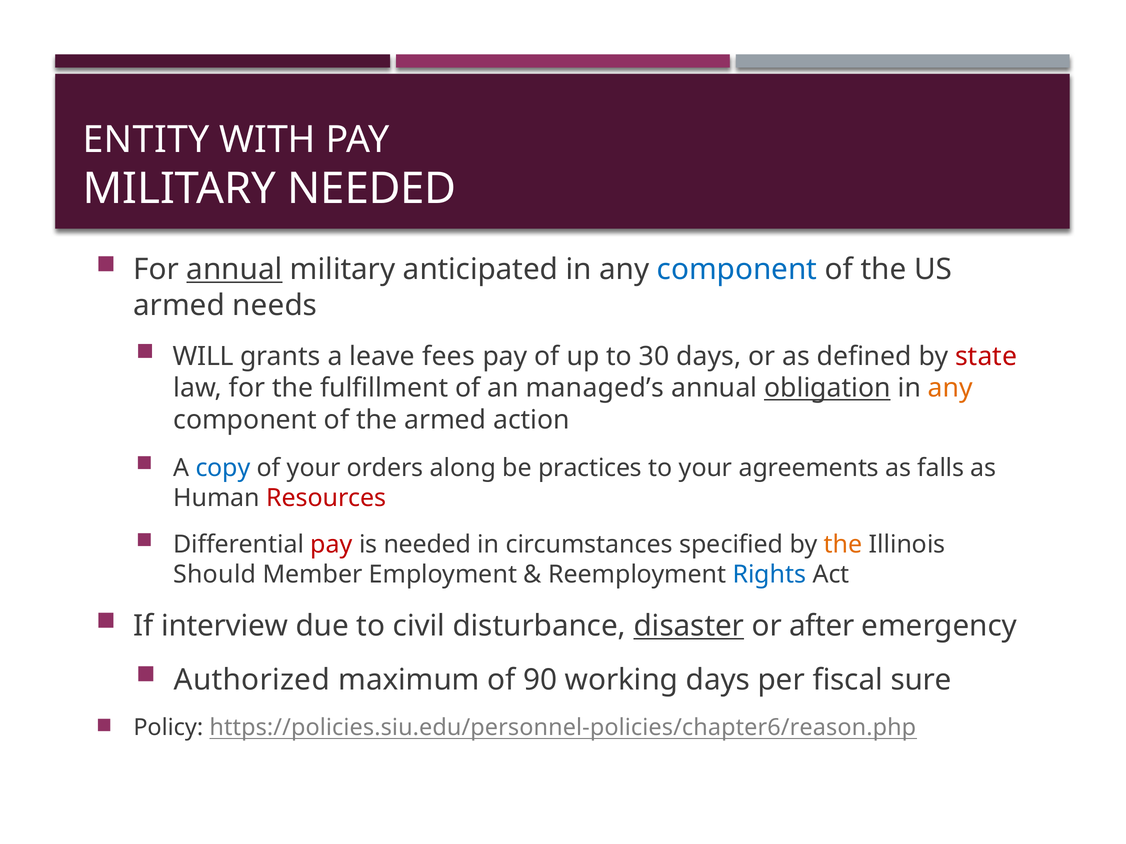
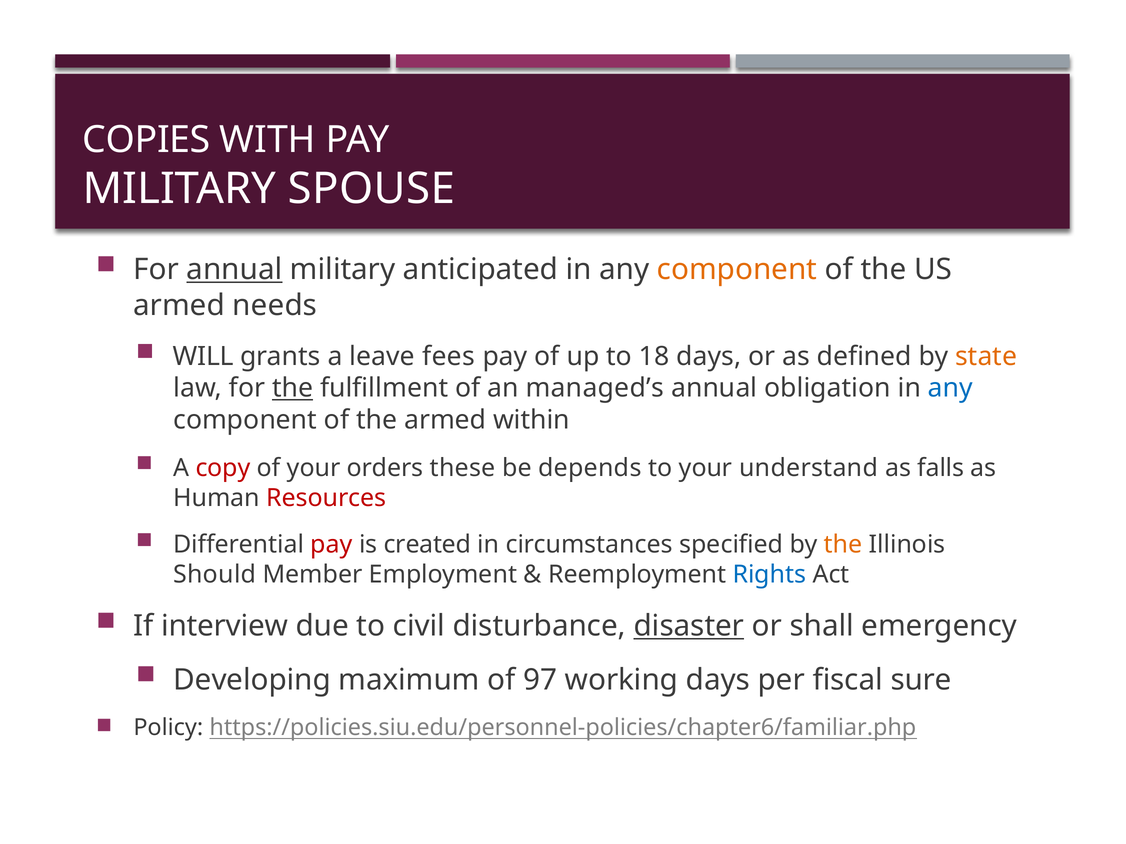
ENTITY: ENTITY -> COPIES (146, 140)
MILITARY NEEDED: NEEDED -> SPOUSE (372, 189)
component colour: blue -> orange (737, 270)
30: 30 -> 18 (654, 356)
state colour: red -> orange (986, 356)
the underline: none -> present (293, 388)
obligation underline: present -> none (827, 388)
any colour: orange -> blue (950, 388)
action: action -> within (531, 420)
copy colour: blue -> red (223, 468)
along: along -> these (463, 468)
practices: practices -> depends (590, 468)
agreements: agreements -> understand (809, 468)
is needed: needed -> created (427, 545)
after: after -> shall (822, 626)
Authorized: Authorized -> Developing (252, 680)
90: 90 -> 97 (540, 680)
https://policies.siu.edu/personnel-policies/chapter6/reason.php: https://policies.siu.edu/personnel-policies/chapter6/reason.php -> https://policies.siu.edu/personnel-policies/chapter6/familiar.php (563, 728)
